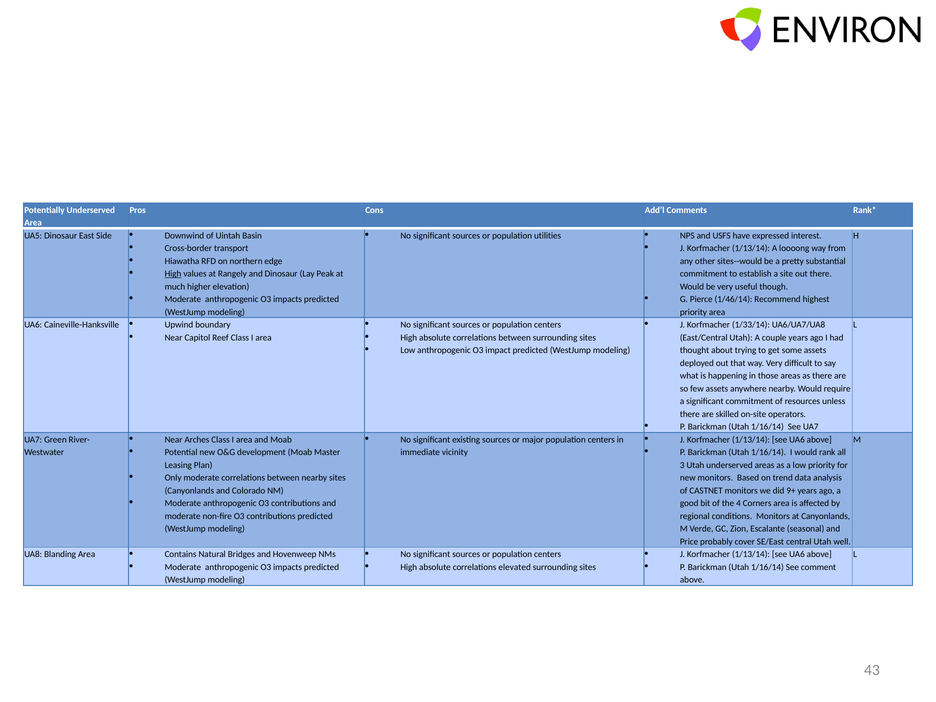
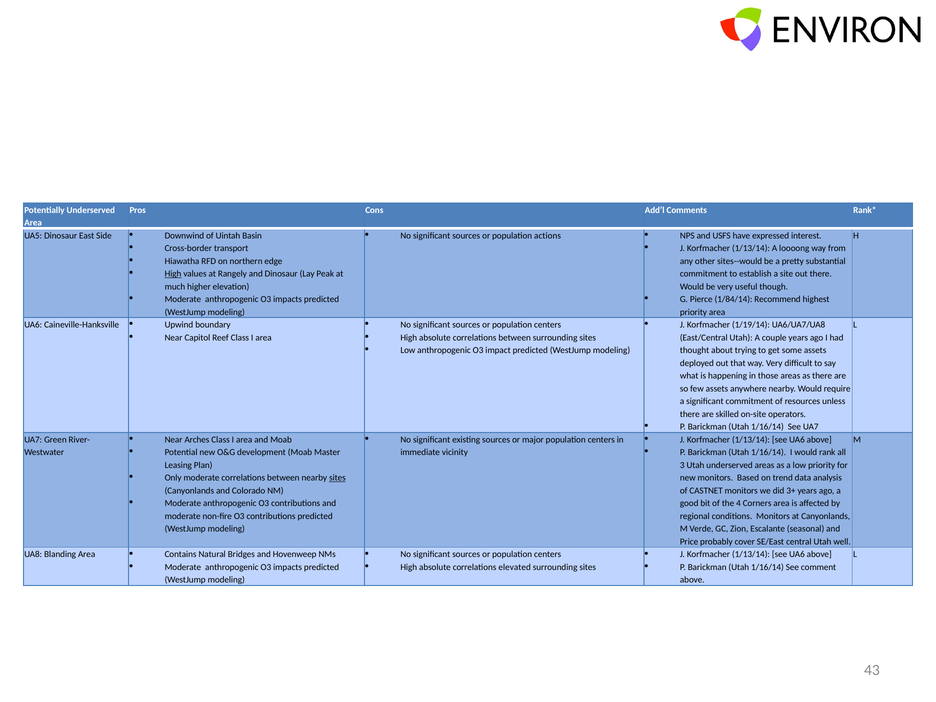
utilities: utilities -> actions (548, 236)
1/46/14: 1/46/14 -> 1/84/14 (734, 299)
1/33/14: 1/33/14 -> 1/19/14 (751, 325)
sites underline: none -> present (337, 478)
9+: 9+ -> 3+ (791, 491)
